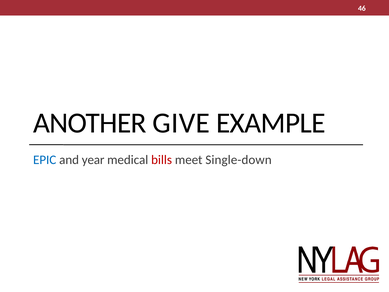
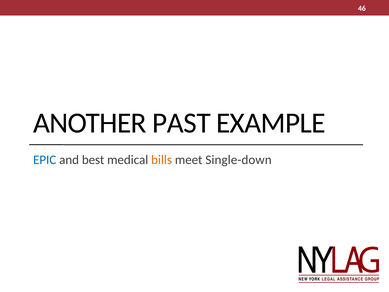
GIVE: GIVE -> PAST (181, 123)
year: year -> best (93, 160)
bills colour: red -> orange (162, 160)
